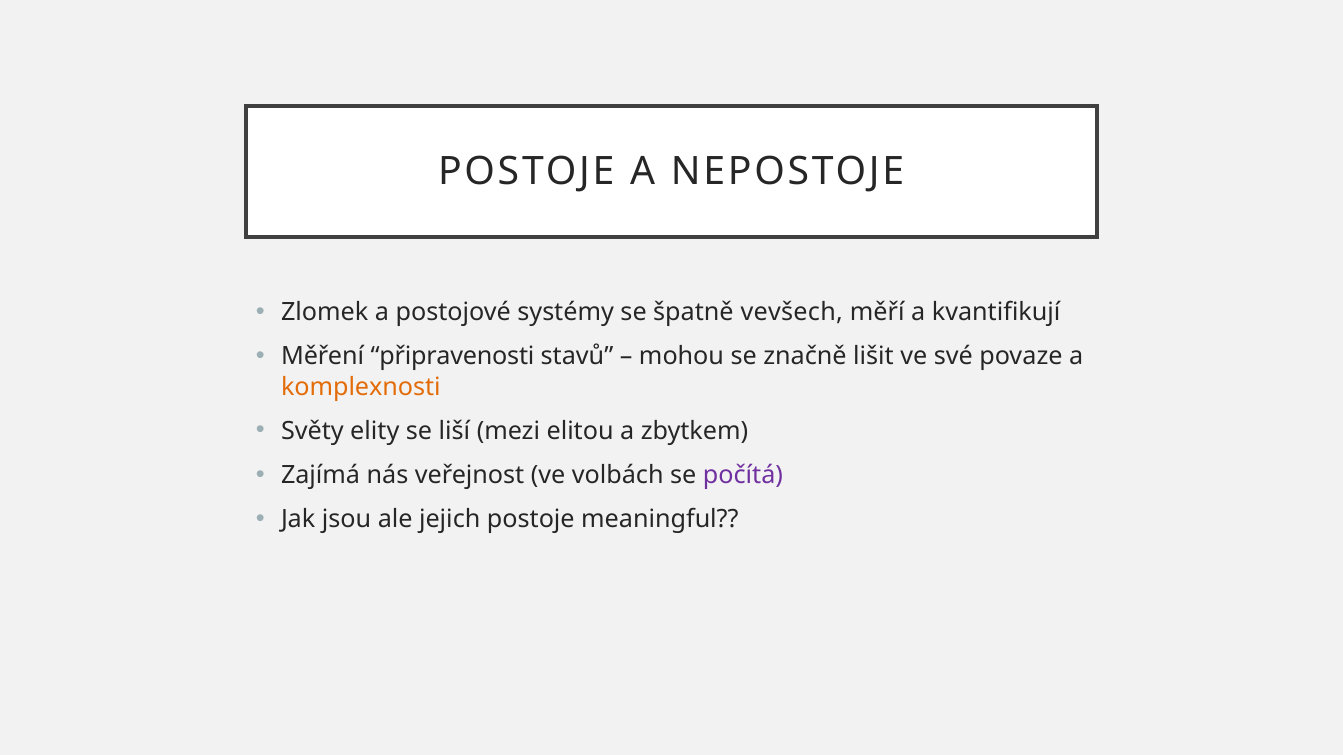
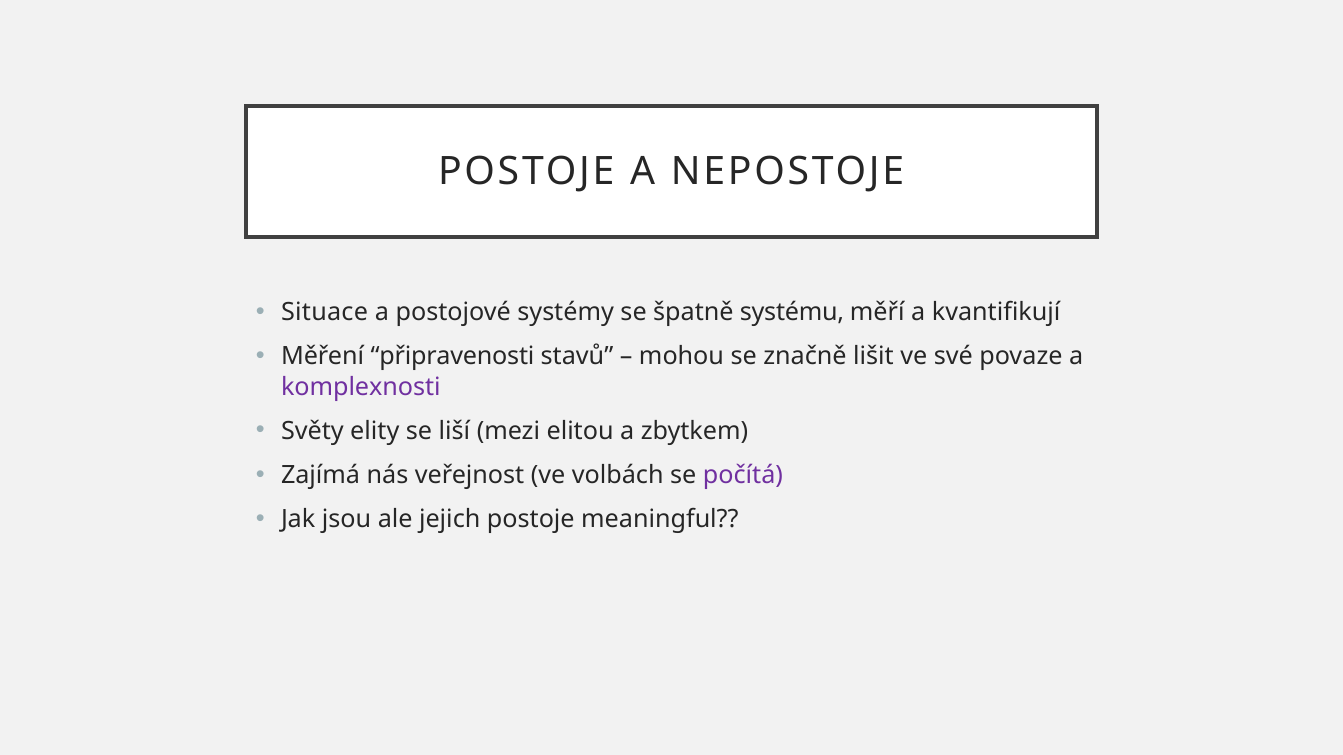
Zlomek: Zlomek -> Situace (325, 313)
vevšech: vevšech -> systému (792, 313)
komplexnosti colour: orange -> purple (361, 387)
